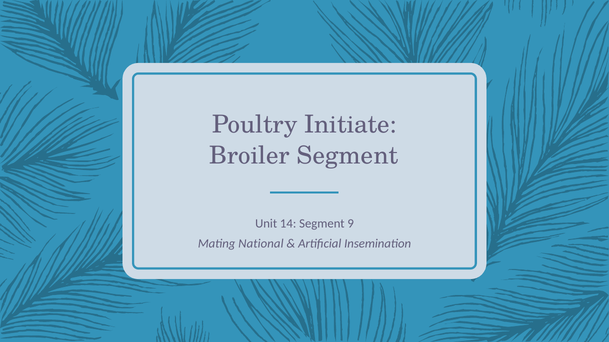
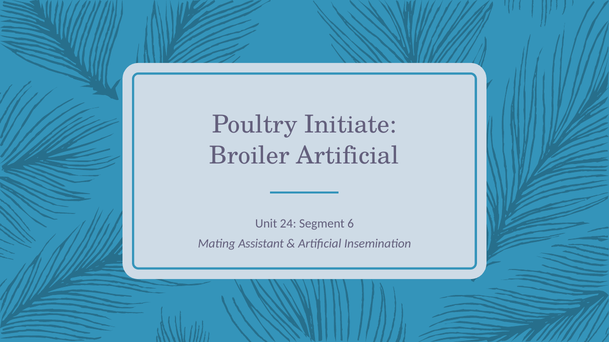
Broiler Segment: Segment -> Artificial (348, 156)
14: 14 -> 24 (288, 224)
9: 9 -> 6 (351, 224)
National: National -> Assistant (261, 244)
